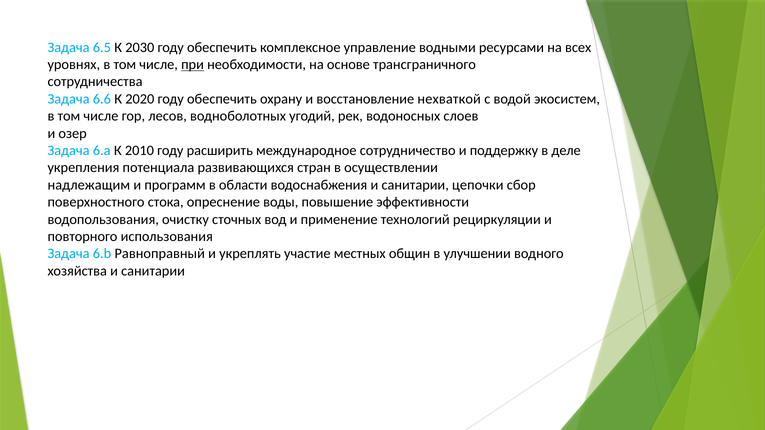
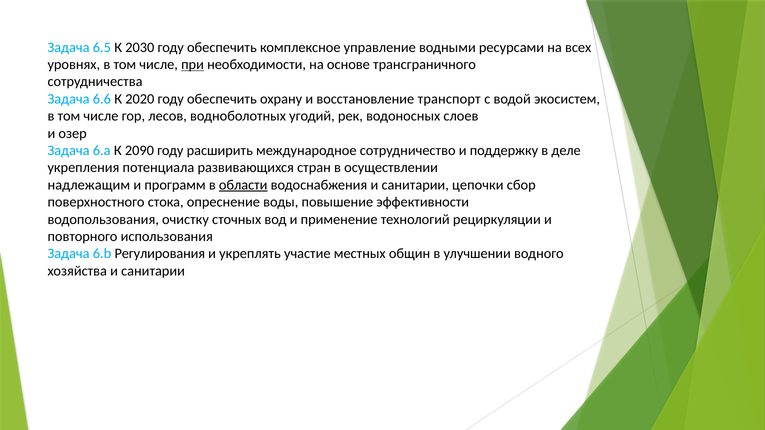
нехваткой: нехваткой -> транспорт (449, 99)
2010: 2010 -> 2090 (139, 151)
области underline: none -> present (243, 185)
Равноправный: Равноправный -> Регулирования (160, 254)
